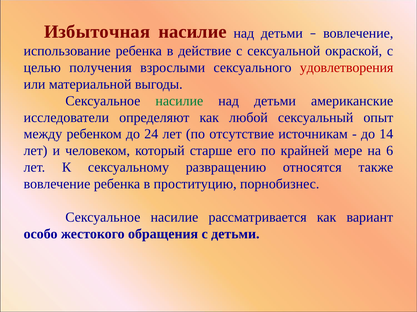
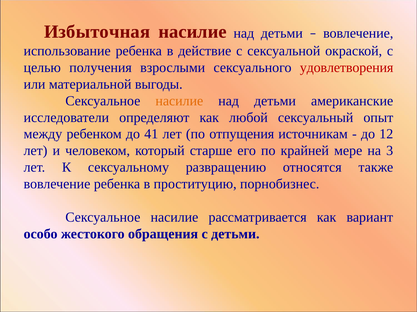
насилие colour: green -> orange (179, 101)
24: 24 -> 41 (151, 134)
отсутствие: отсутствие -> отпущения (242, 134)
14: 14 -> 12 (386, 134)
6: 6 -> 3 (390, 151)
